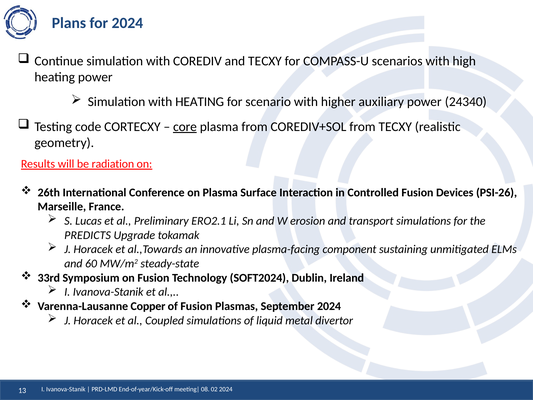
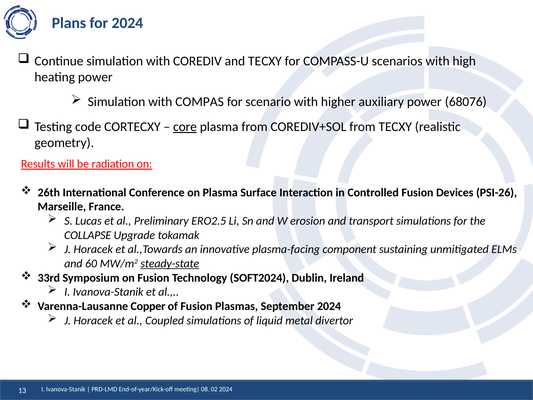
with HEATING: HEATING -> COMPAS (200, 102)
24340: 24340 -> 68076 (466, 102)
ERO2.1: ERO2.1 -> ERO2.5 (209, 221)
PREDICTS: PREDICTS -> COLLAPSE (88, 235)
steady-state underline: none -> present (170, 263)
